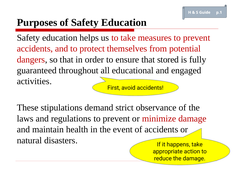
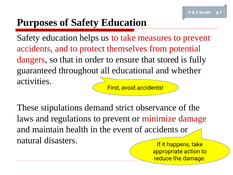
engaged: engaged -> whether (186, 70)
